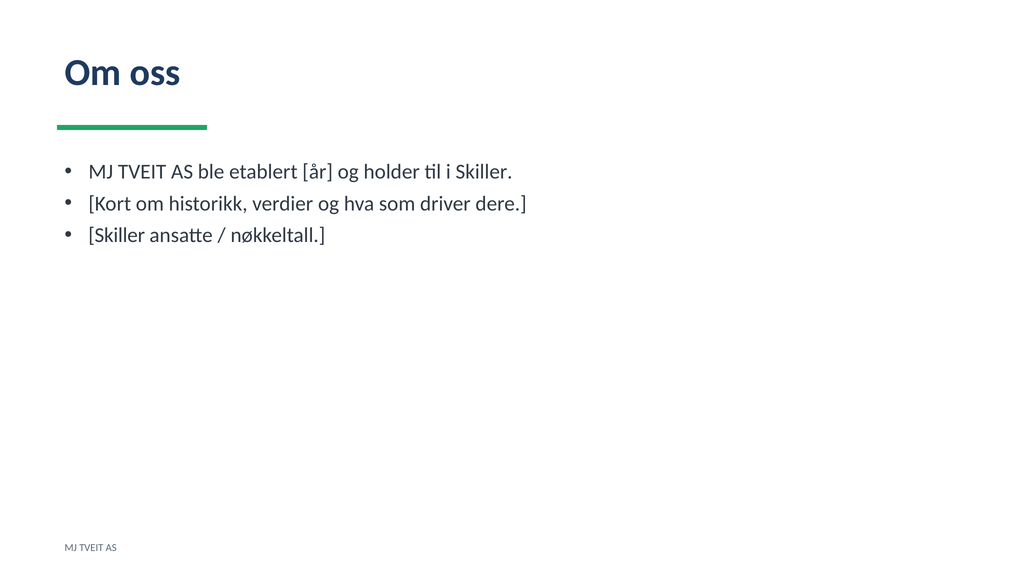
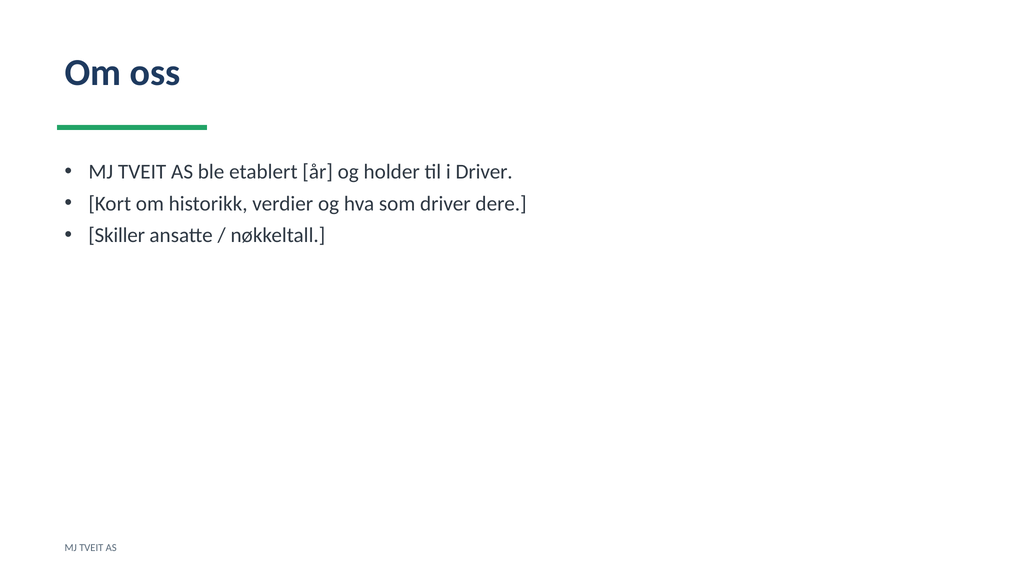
i Skiller: Skiller -> Driver (484, 172)
